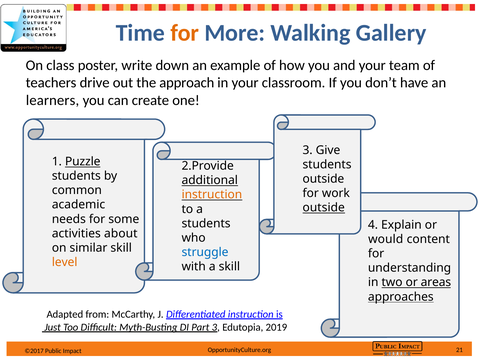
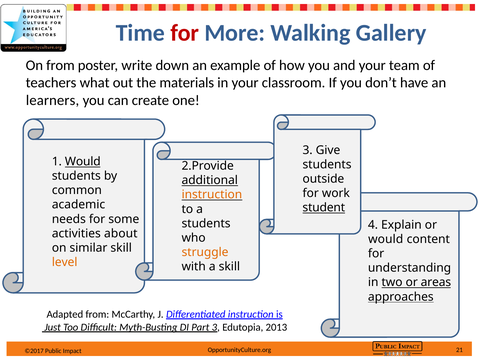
for colour: orange -> red (185, 33)
On class: class -> from (60, 65)
drive: drive -> what (95, 83)
approach: approach -> materials (187, 83)
1 Puzzle: Puzzle -> Would (83, 161)
outside: outside -> student (324, 207)
struggle colour: blue -> orange (205, 252)
2019: 2019 -> 2013 (276, 327)
